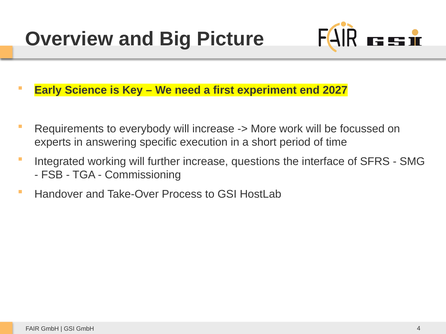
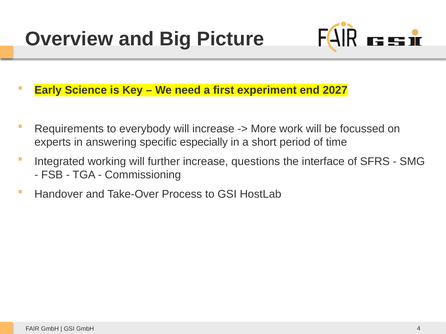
execution: execution -> especially (204, 142)
